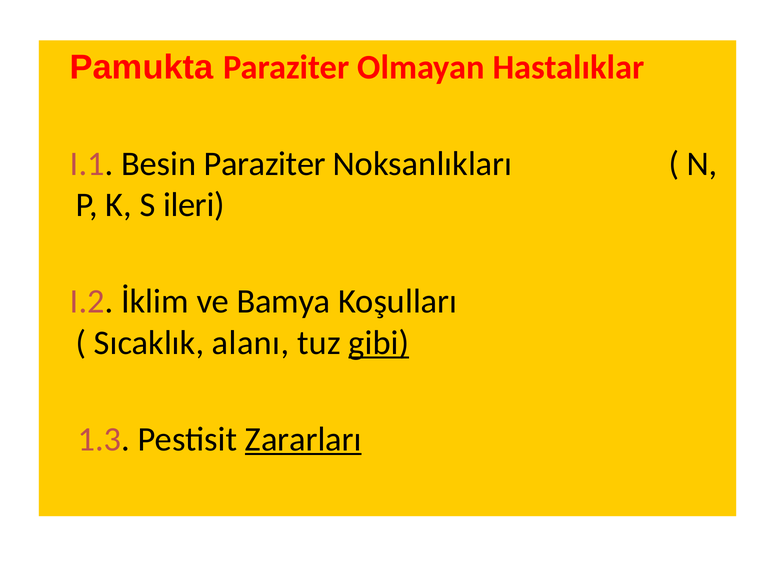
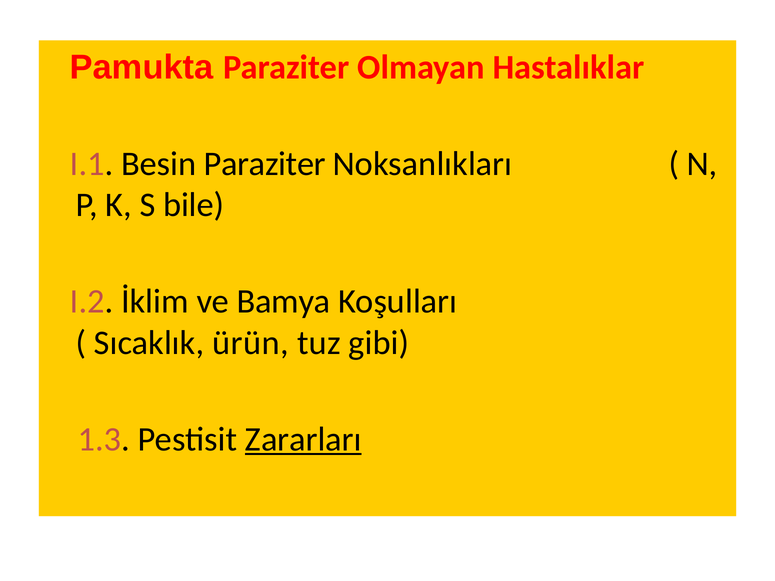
ileri: ileri -> bile (194, 205)
alanı: alanı -> ürün (251, 343)
gibi underline: present -> none (379, 343)
